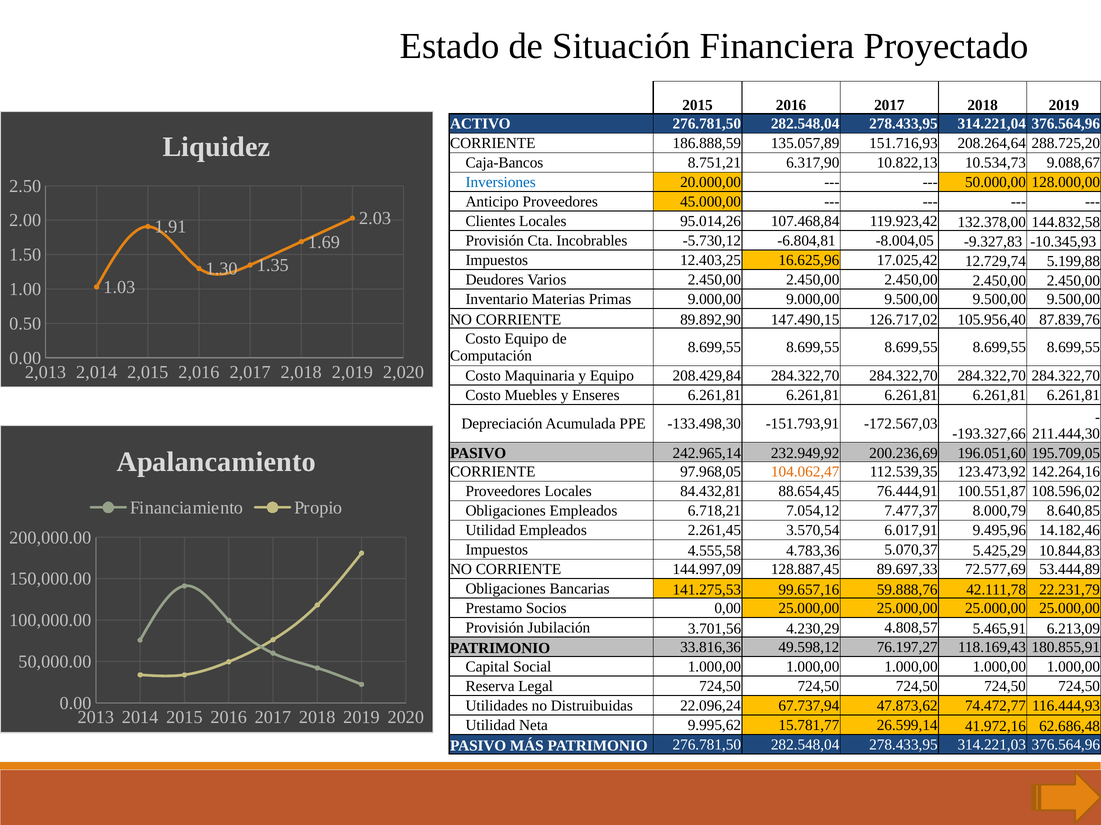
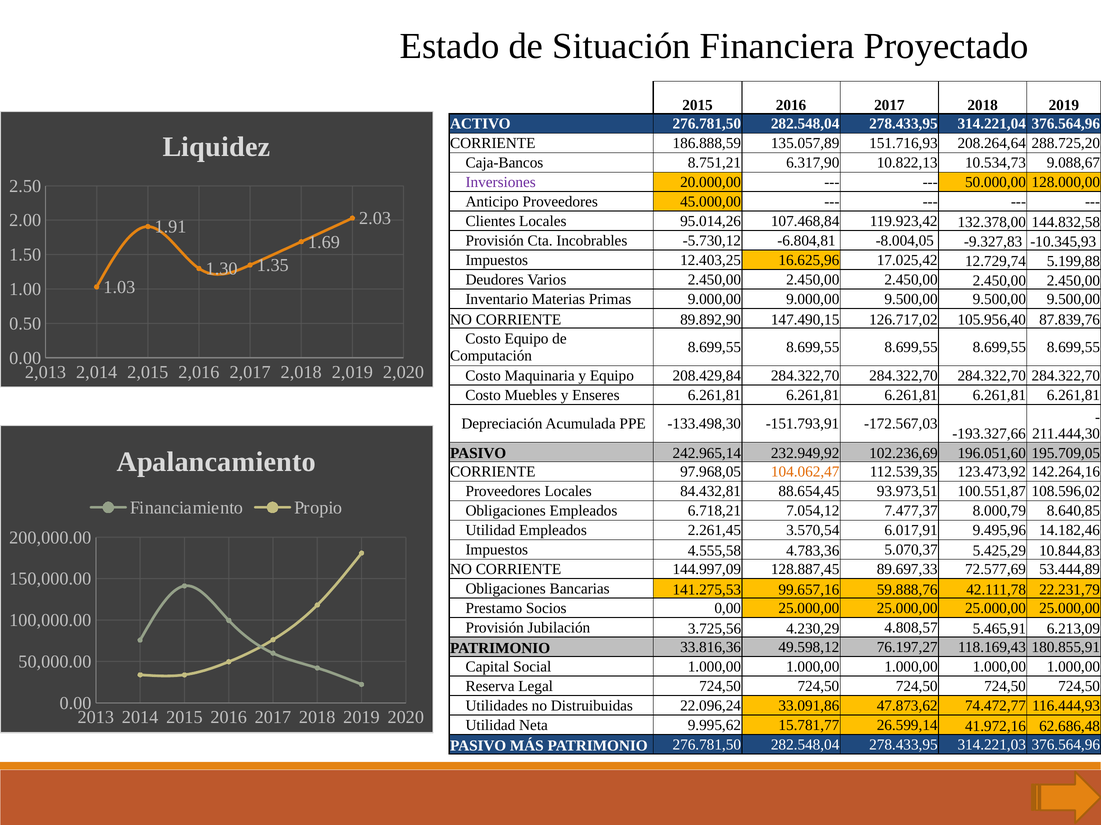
Inversiones colour: blue -> purple (501, 183)
200.236,69: 200.236,69 -> 102.236,69 (903, 454)
76.444,91: 76.444,91 -> 93.973,51 (907, 492)
3.701,56: 3.701,56 -> 3.725,56 (714, 629)
67.737,94: 67.737,94 -> 33.091,86 (809, 706)
